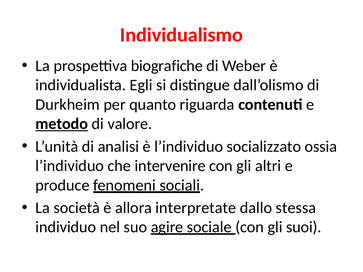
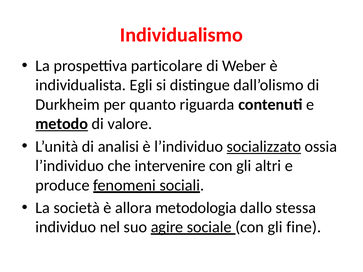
biografiche: biografiche -> particolare (167, 66)
socializzato underline: none -> present (264, 147)
interpretate: interpretate -> metodologia (196, 208)
suoi: suoi -> fine (304, 227)
